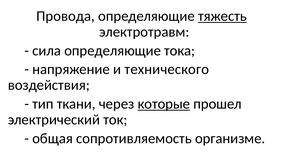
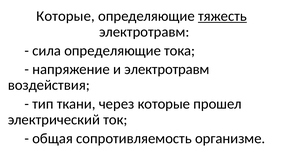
Провода: Провода -> Которые (66, 16)
и технического: технического -> электротравм (167, 70)
которые underline: present -> none (164, 104)
